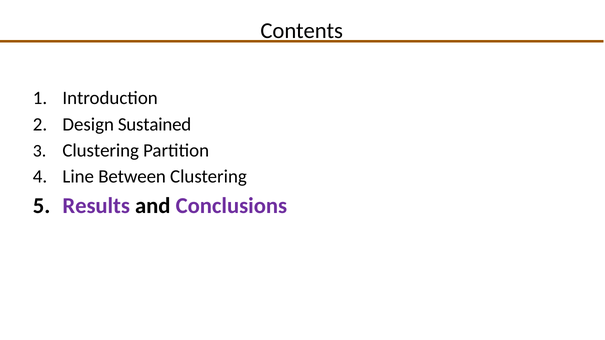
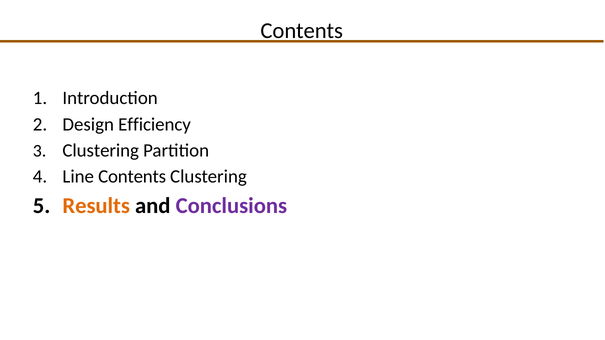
Sustained: Sustained -> Efficiency (155, 124)
Line Between: Between -> Contents (132, 177)
Results colour: purple -> orange (96, 206)
